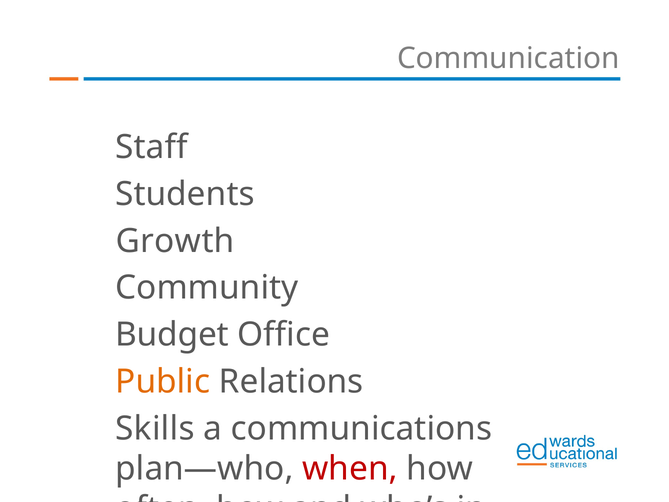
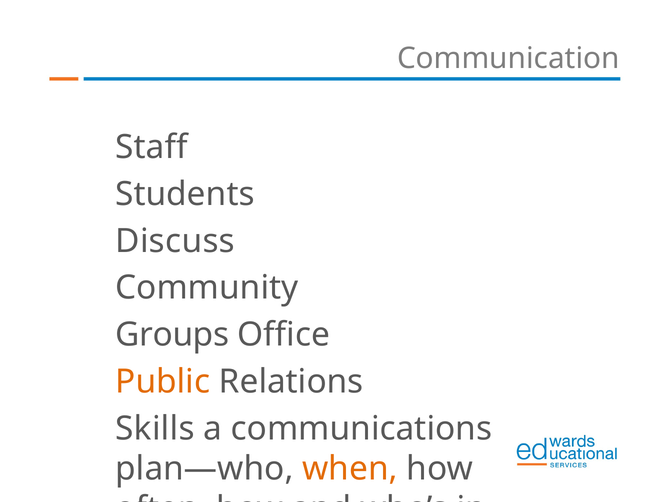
Growth: Growth -> Discuss (175, 241)
Budget: Budget -> Groups (172, 335)
when colour: red -> orange (350, 468)
